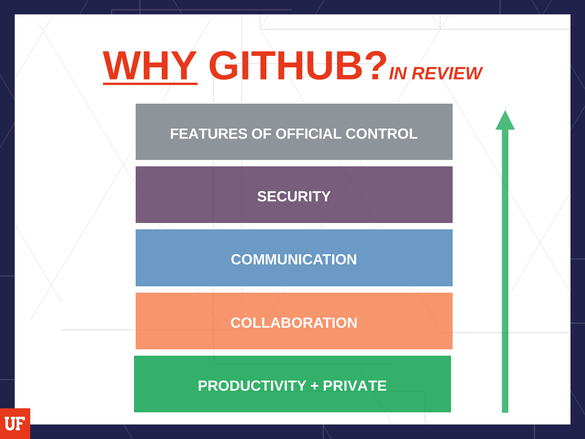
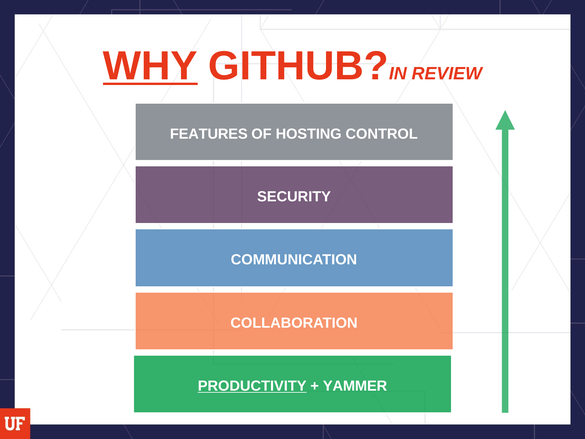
OFFICIAL: OFFICIAL -> HOSTING (309, 134)
PRODUCTIVITY underline: none -> present (252, 386)
PRIVATE: PRIVATE -> YAMMER (355, 386)
